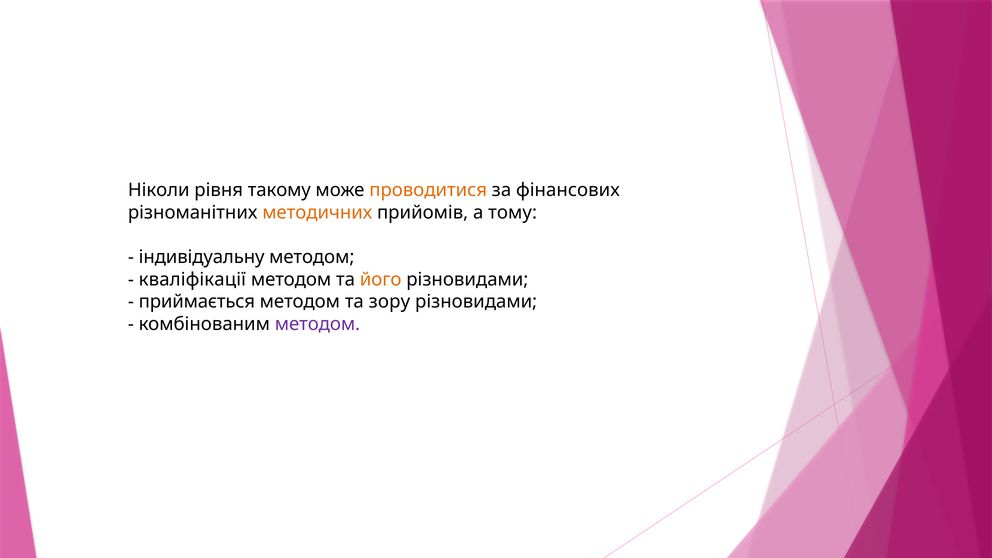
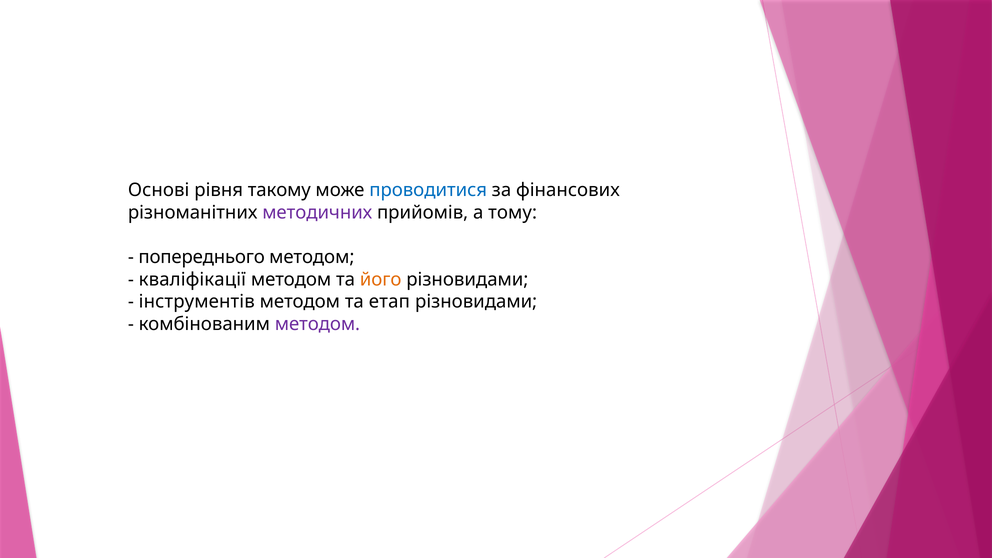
Ніколи: Ніколи -> Основі (159, 190)
проводитися colour: orange -> blue (428, 190)
методичних colour: orange -> purple (317, 213)
індивідуальну: індивідуальну -> попереднього (202, 257)
приймається: приймається -> інструментів (197, 302)
зору: зору -> етап (389, 302)
